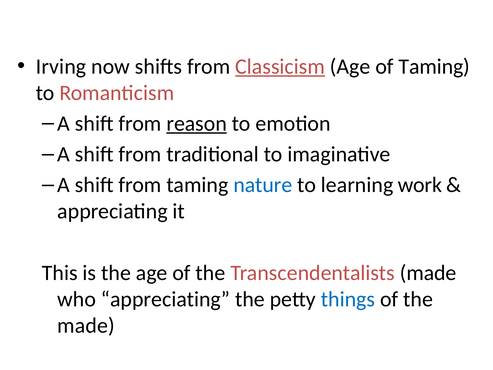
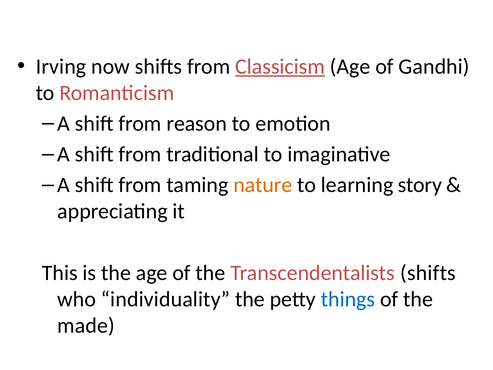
of Taming: Taming -> Gandhi (434, 66)
reason underline: present -> none (197, 123)
nature colour: blue -> orange (263, 185)
work: work -> story (420, 185)
Transcendentalists made: made -> shifts (428, 273)
who appreciating: appreciating -> individuality (165, 299)
